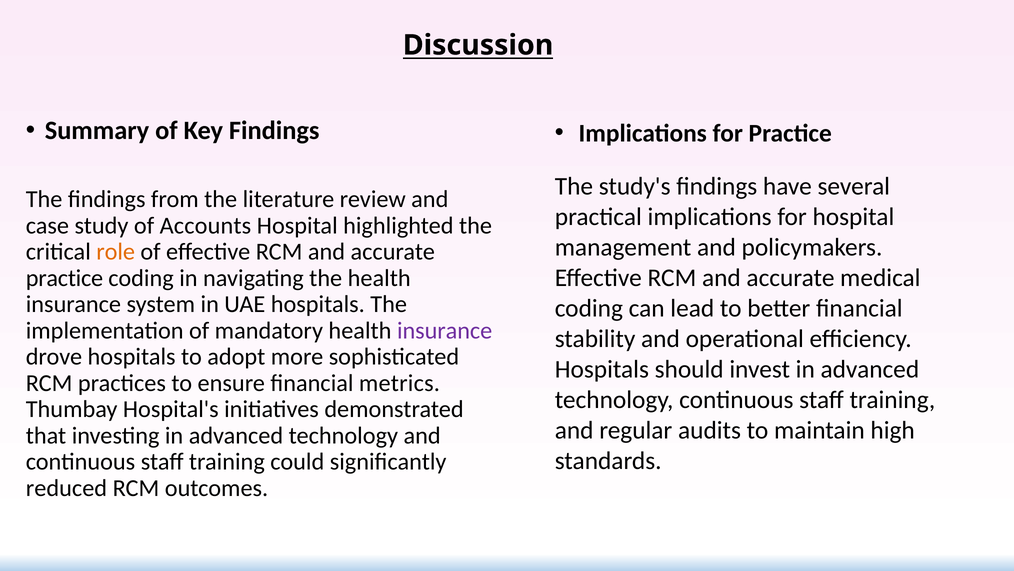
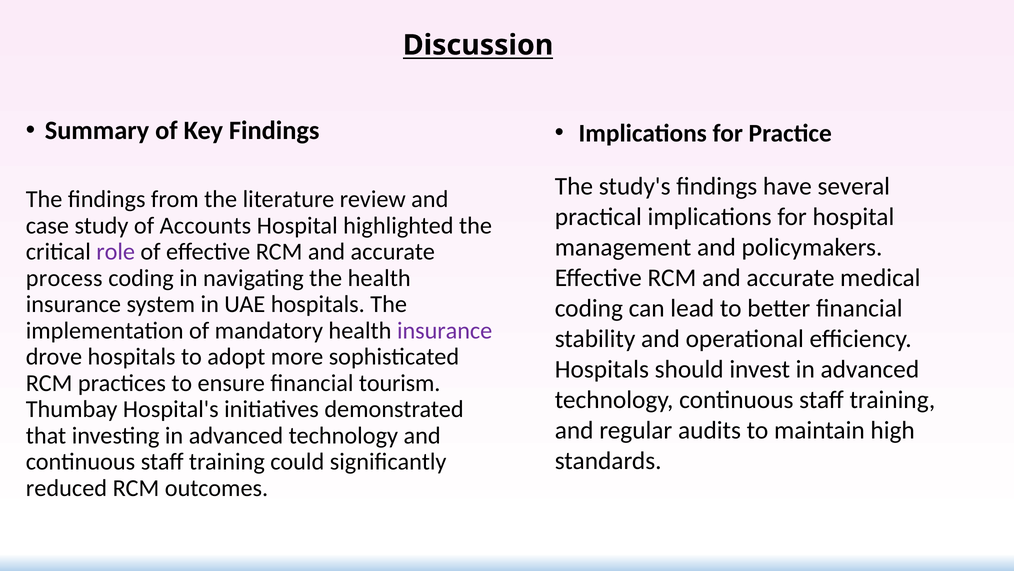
role colour: orange -> purple (116, 252)
practice: practice -> process (64, 278)
metrics: metrics -> tourism (400, 383)
